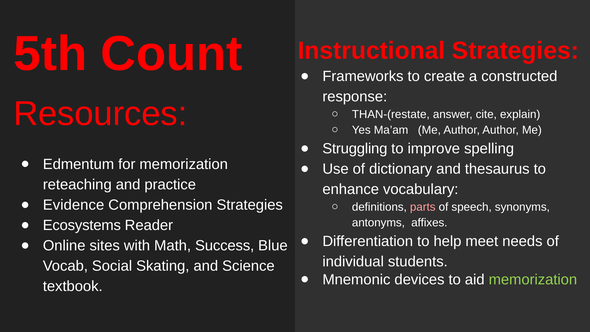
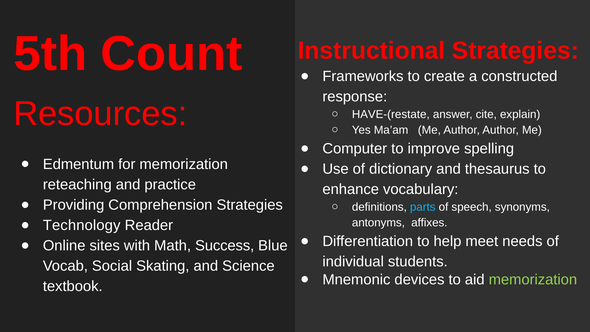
THAN-(restate: THAN-(restate -> HAVE-(restate (391, 114)
Struggling: Struggling -> Computer (355, 149)
Evidence: Evidence -> Providing (74, 205)
parts colour: pink -> light blue (423, 207)
Ecosystems: Ecosystems -> Technology (82, 225)
